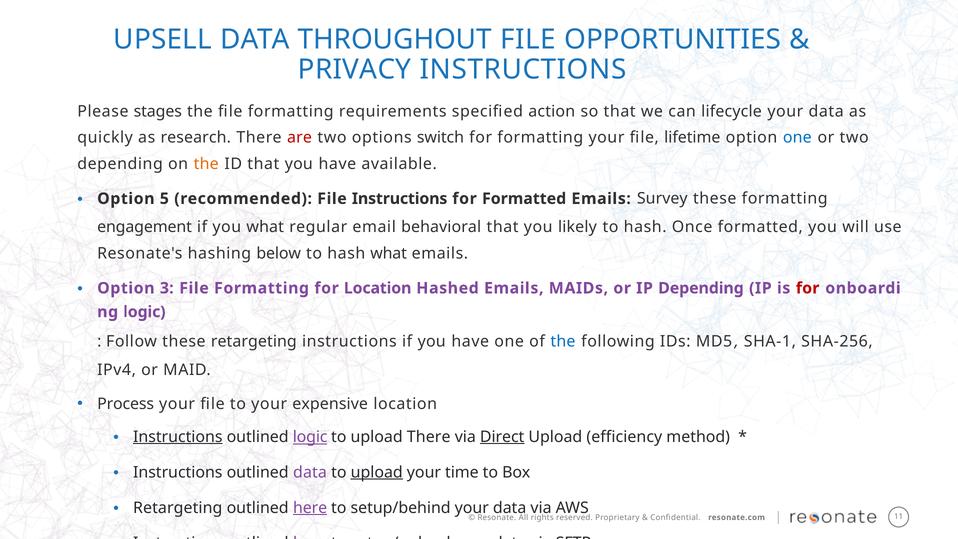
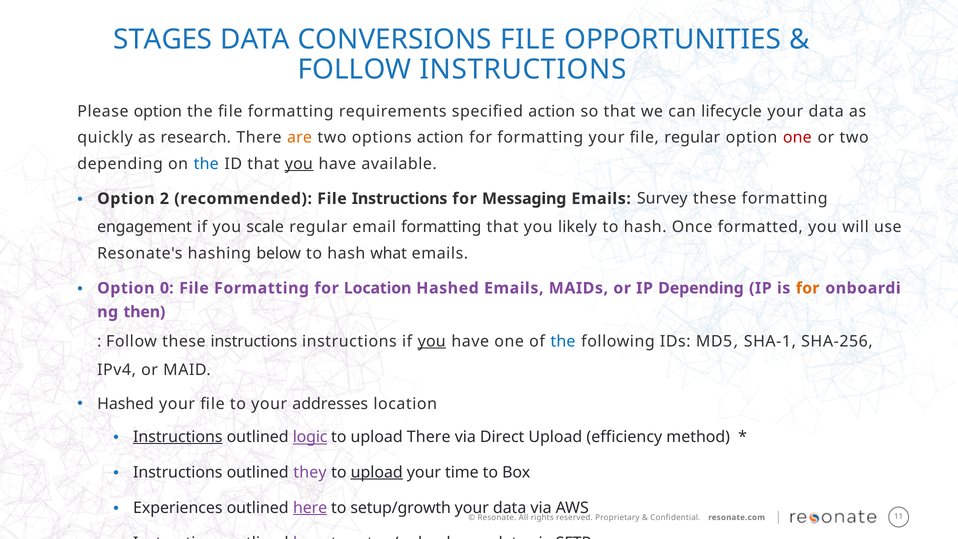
UPSELL: UPSELL -> STAGES (163, 39)
THROUGHOUT: THROUGHOUT -> CONVERSIONS (395, 39)
PRIVACY: PRIVACY -> FOLLOW (355, 69)
Please stages: stages -> option (158, 112)
are colour: red -> orange (300, 138)
options switch: switch -> action (440, 138)
file lifetime: lifetime -> regular (692, 138)
one colour: blue -> red (797, 138)
the colour: orange -> blue (206, 164)
you underline: none -> present (299, 164)
5: 5 -> 2 (164, 199)
for Formatted: Formatted -> Messaging (524, 199)
you what: what -> scale (265, 227)
email behavioral: behavioral -> formatting (441, 227)
3: 3 -> 0 (167, 288)
for colour: red -> orange (808, 288)
logic: logic -> then (144, 312)
these retargeting: retargeting -> instructions (254, 341)
you underline: none -> present (432, 341)
Process: Process -> Hashed (126, 404)
expensive: expensive -> addresses (330, 404)
Direct underline: present -> none (502, 437)
outlined data: data -> they (310, 472)
Retargeting: Retargeting -> Experiences (178, 508)
setup/behind: setup/behind -> setup/growth (401, 508)
